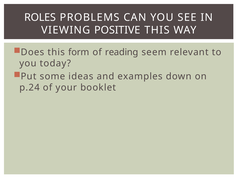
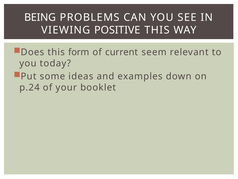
ROLES: ROLES -> BEING (40, 17)
reading: reading -> current (122, 52)
